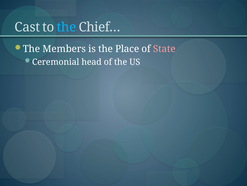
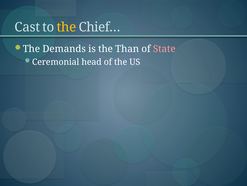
the colour: light blue -> yellow (67, 27)
Members: Members -> Demands (64, 49)
Place: Place -> Than (127, 49)
